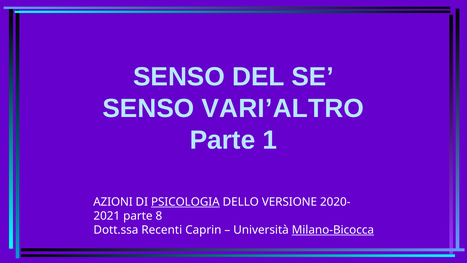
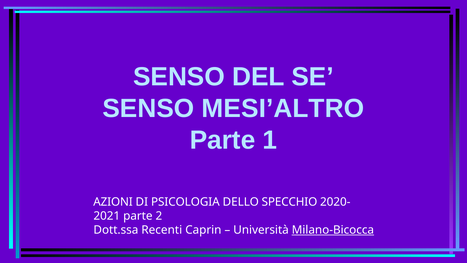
VARI’ALTRO: VARI’ALTRO -> MESI’ALTRO (283, 108)
PSICOLOGIA underline: present -> none (185, 202)
VERSIONE: VERSIONE -> SPECCHIO (289, 202)
8: 8 -> 2 (159, 216)
